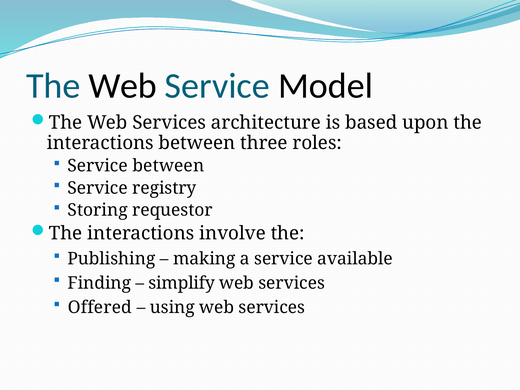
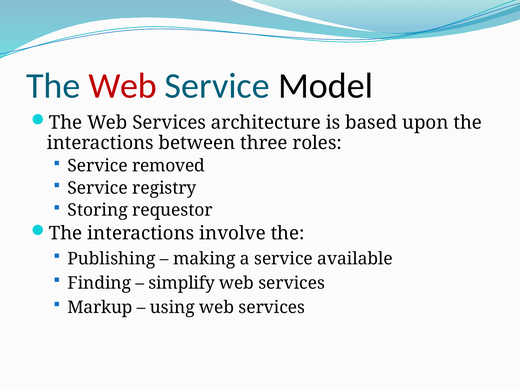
Web colour: black -> red (123, 86)
Service between: between -> removed (169, 166)
Offered: Offered -> Markup (100, 307)
